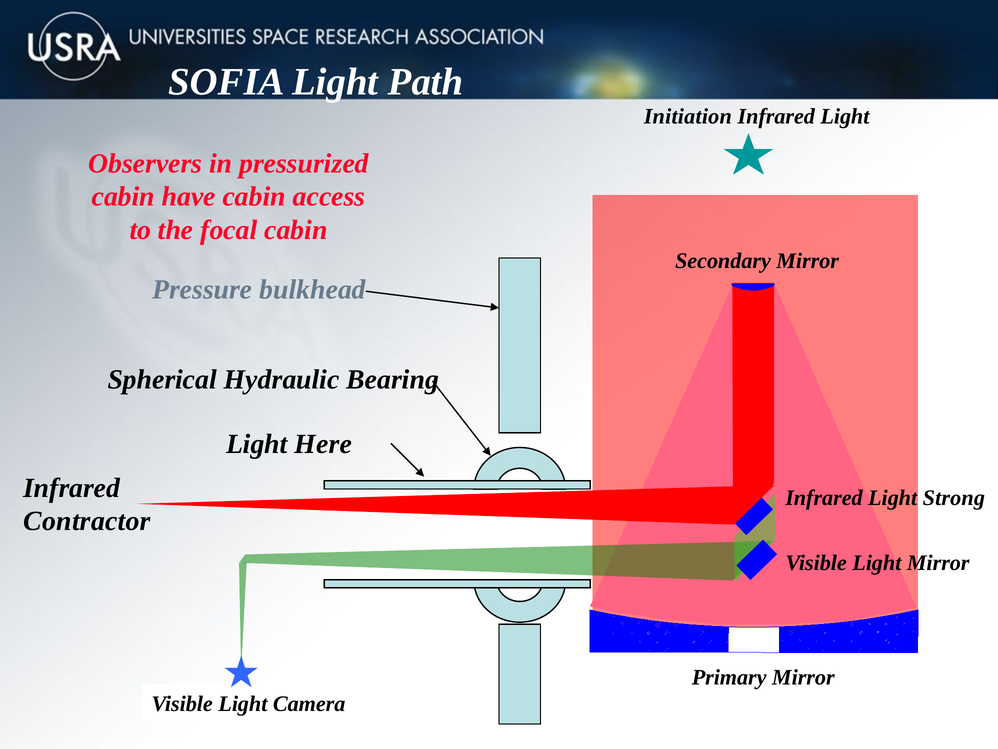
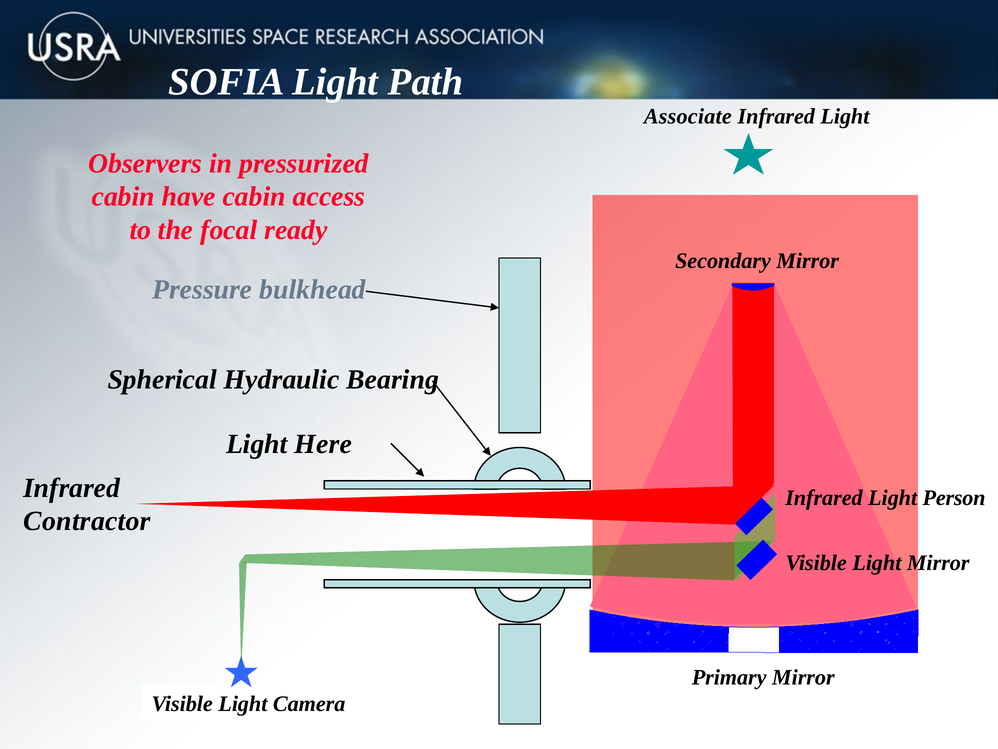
Initiation: Initiation -> Associate (688, 116)
focal cabin: cabin -> ready (296, 230)
Strong: Strong -> Person (954, 498)
